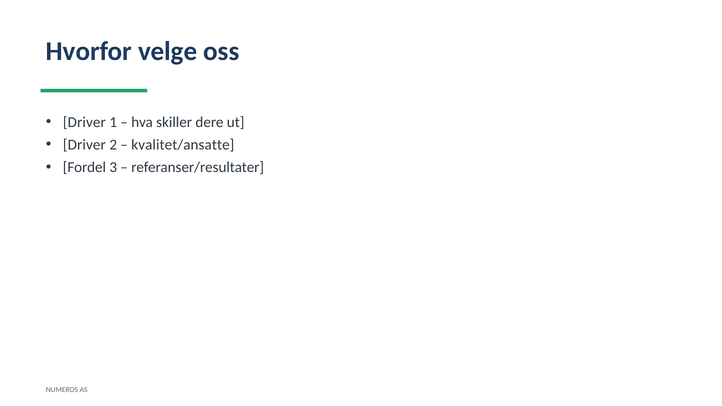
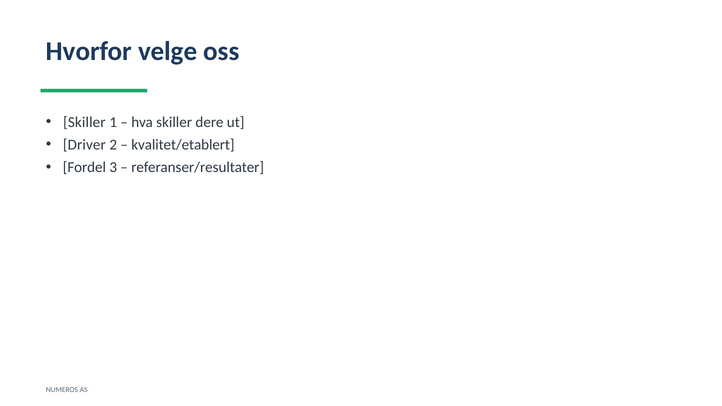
Driver: Driver -> Skiller (84, 122)
kvalitet/ansatte: kvalitet/ansatte -> kvalitet/etablert (183, 145)
